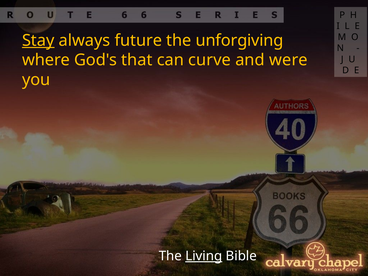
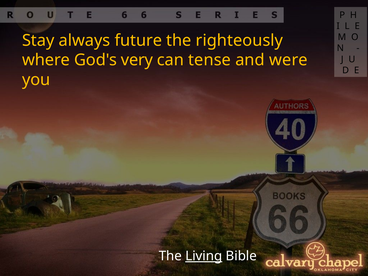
Stay underline: present -> none (38, 40)
unforgiving: unforgiving -> righteously (239, 40)
that: that -> very (137, 60)
curve: curve -> tense (210, 60)
